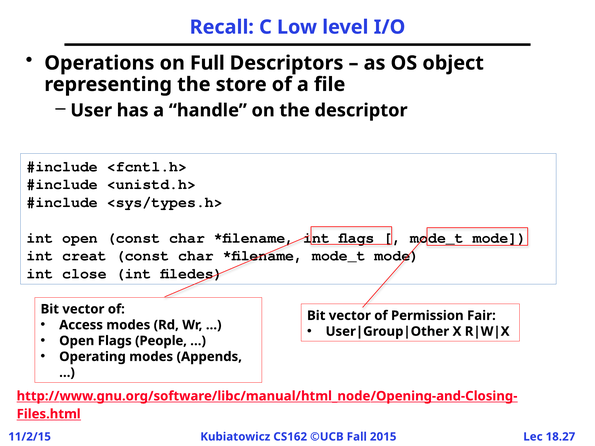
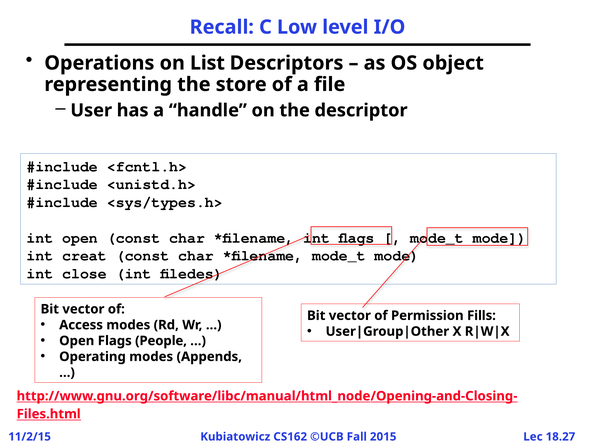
Full: Full -> List (207, 63)
Fair: Fair -> Fills (481, 316)
